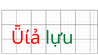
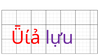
lựu colour: green -> purple (59, 38)
